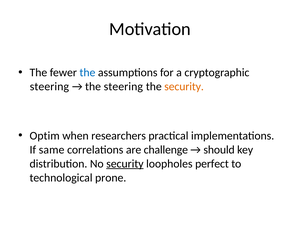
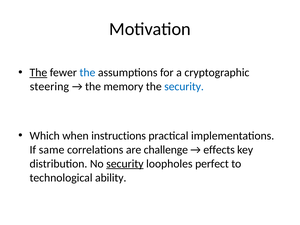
The underline: none -> present (38, 73)
the steering: steering -> memory (123, 87)
security colour: orange -> blue (184, 87)
Optim: Optim -> Which (45, 136)
researchers: researchers -> instructions (119, 136)
should: should -> effects (219, 150)
prone: prone -> ability (111, 178)
